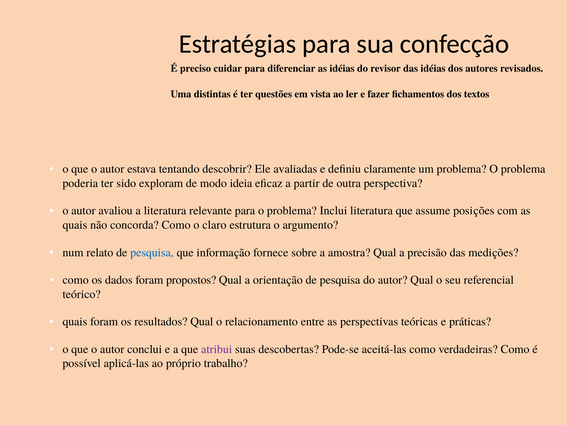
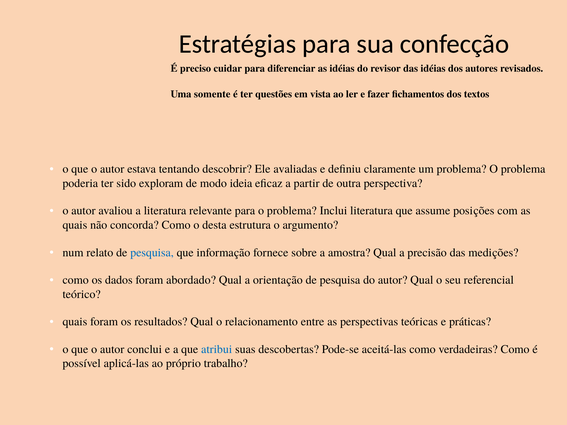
distintas: distintas -> somente (212, 94)
claro: claro -> desta (214, 225)
propostos: propostos -> abordado (191, 280)
atribui colour: purple -> blue (217, 349)
